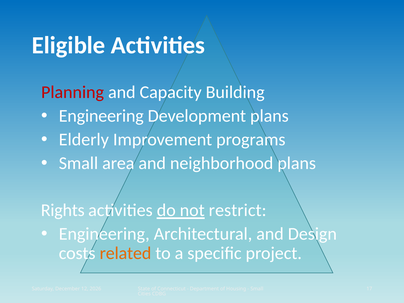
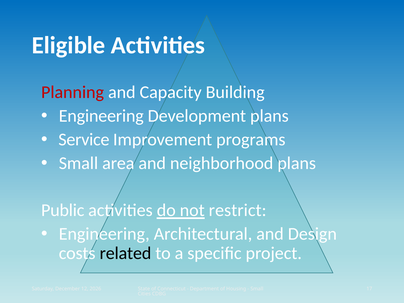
Elderly: Elderly -> Service (84, 140)
Rights: Rights -> Public (63, 210)
related colour: orange -> black (125, 253)
